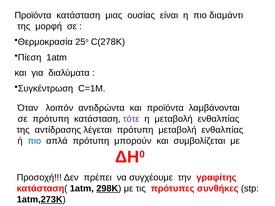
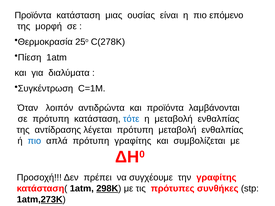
διαμάντι: διαμάντι -> επόμενο (226, 15)
τότε colour: purple -> blue (131, 119)
πρότυπη μπορούν: μπορούν -> γραφίτης (133, 141)
